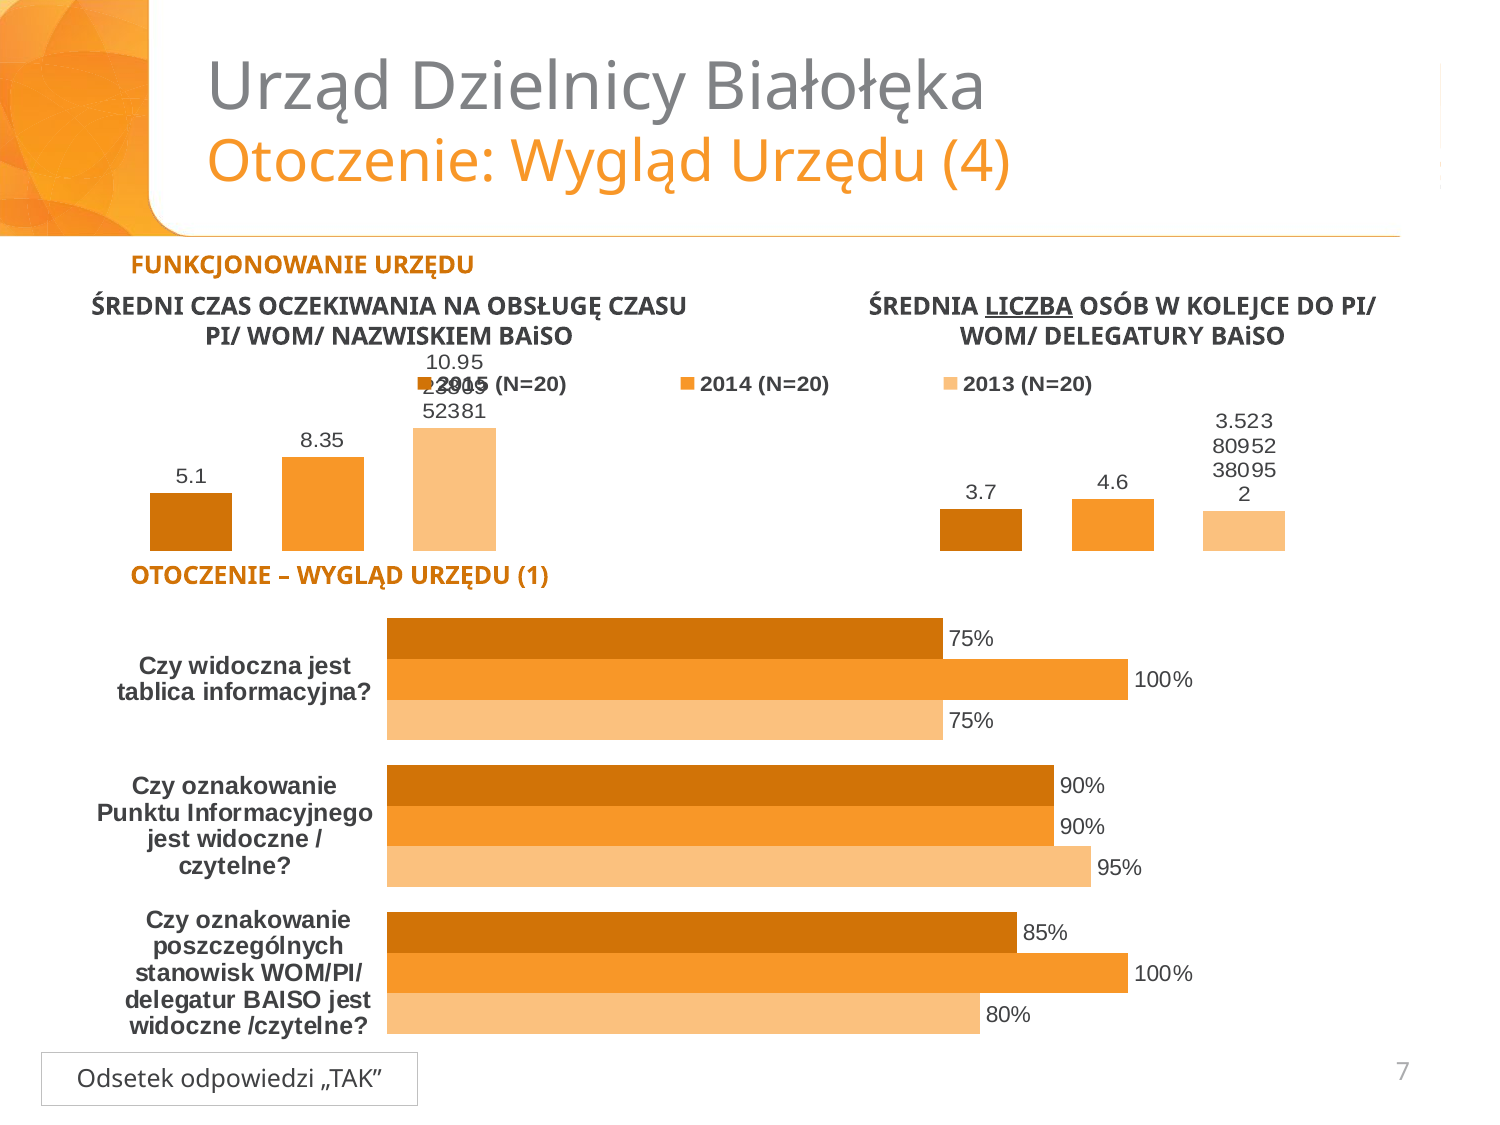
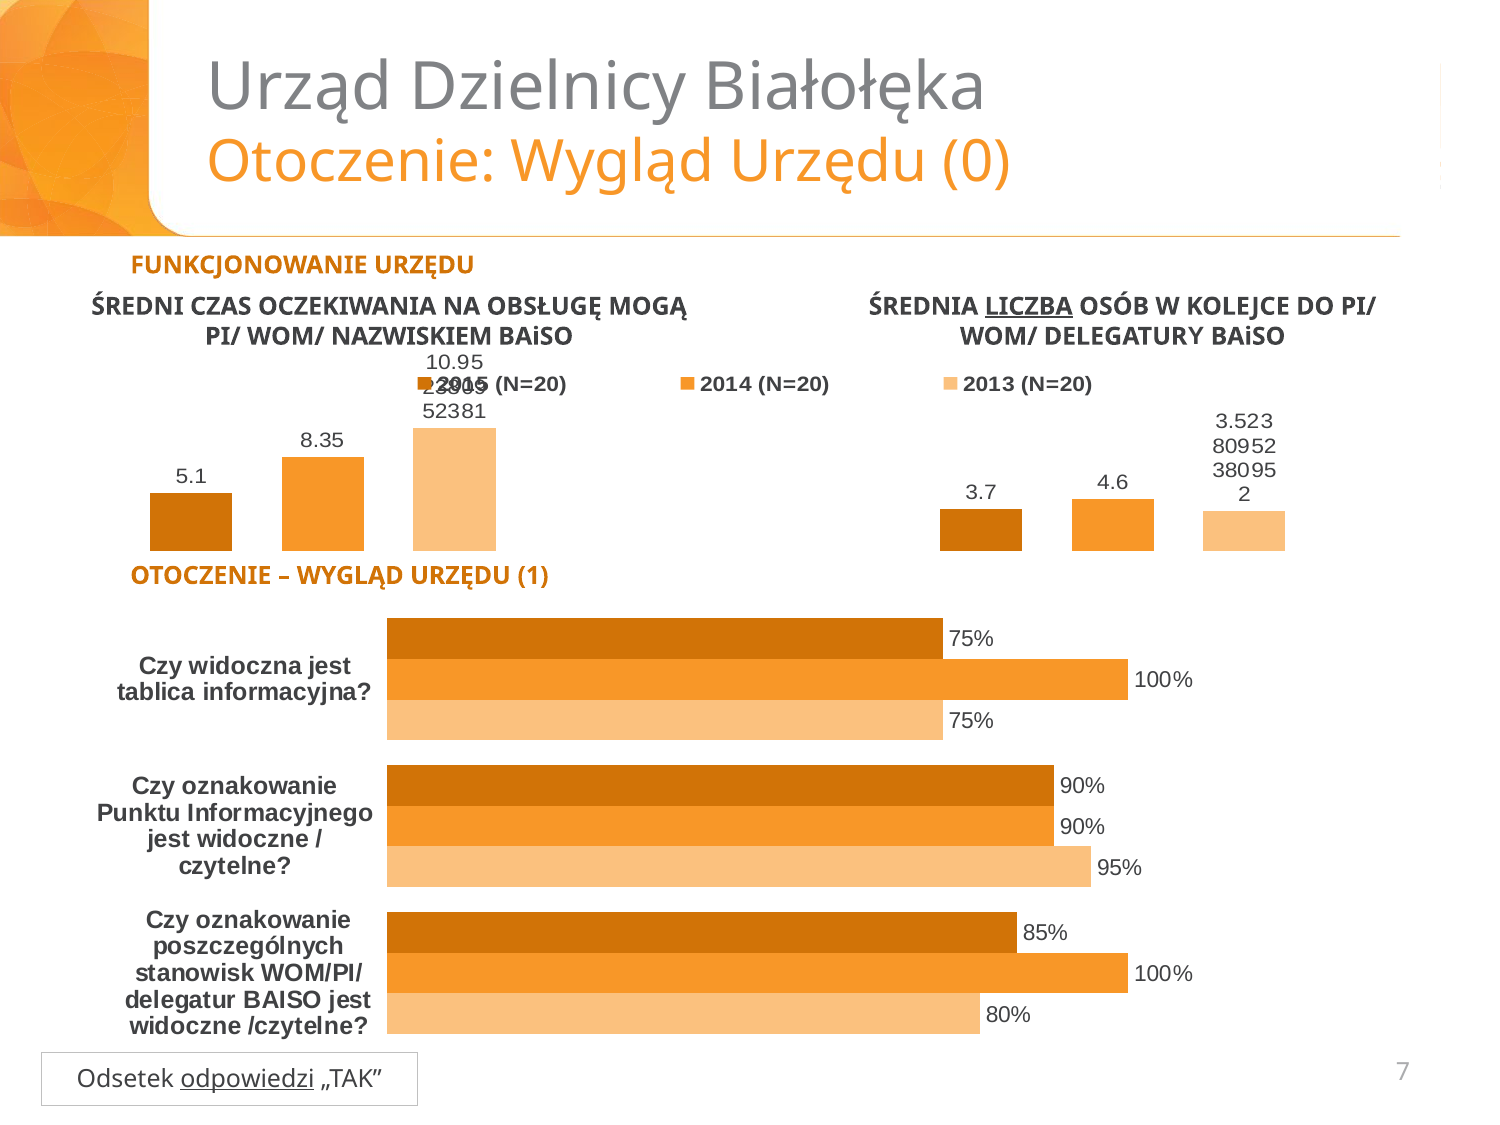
4: 4 -> 0 (977, 162)
CZASU: CZASU -> MOGĄ (648, 306)
odpowiedzi underline: none -> present (247, 1079)
